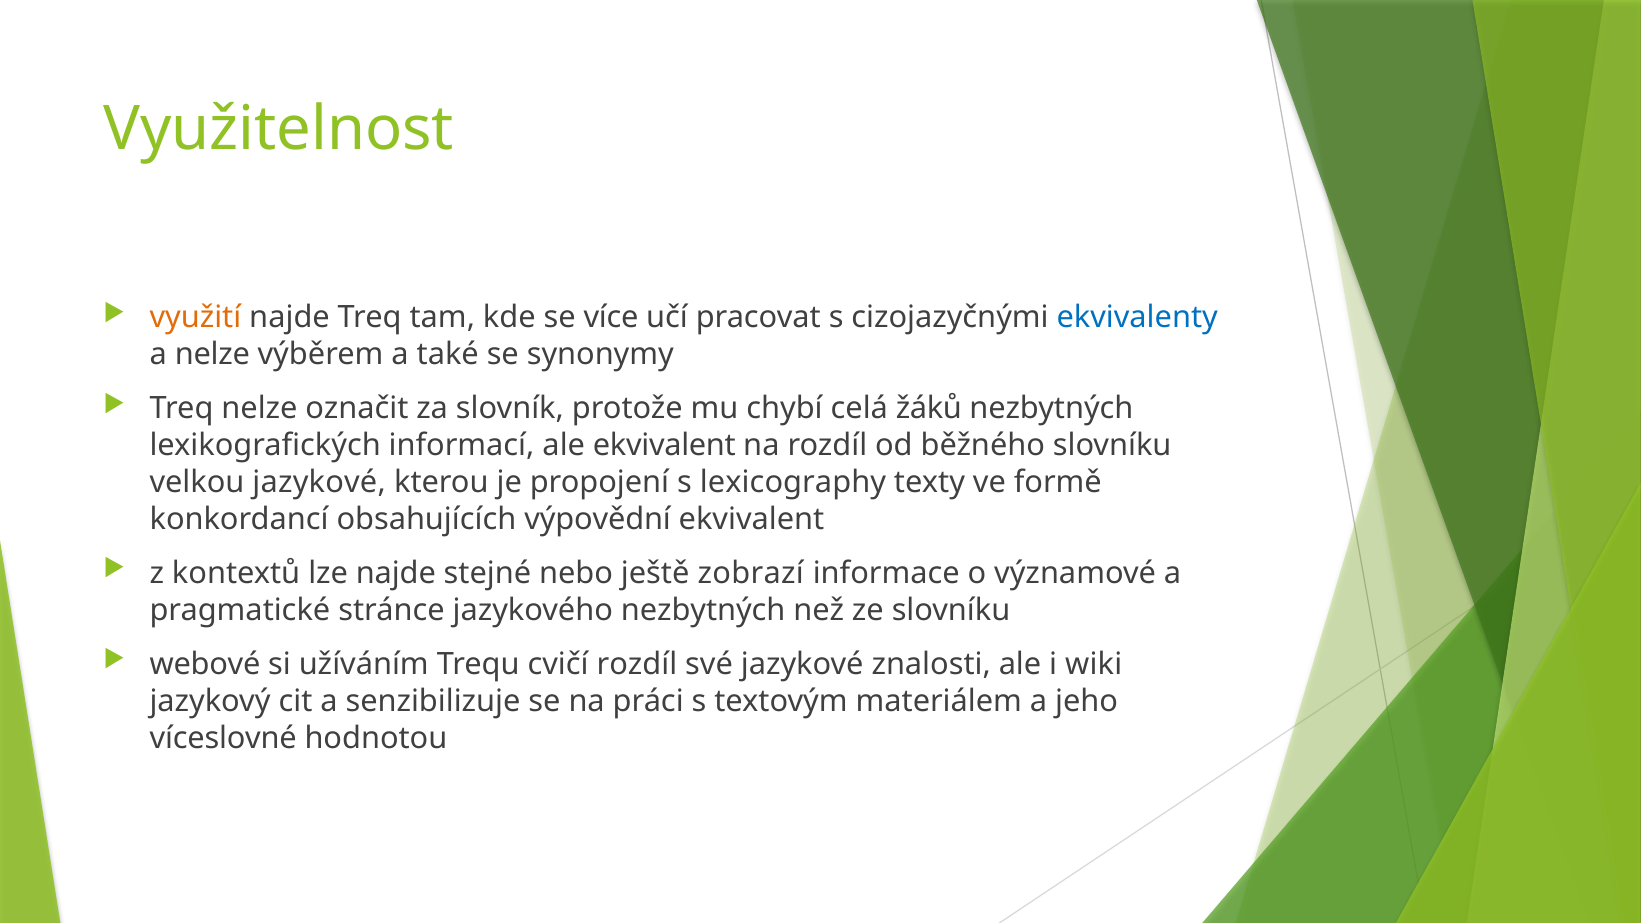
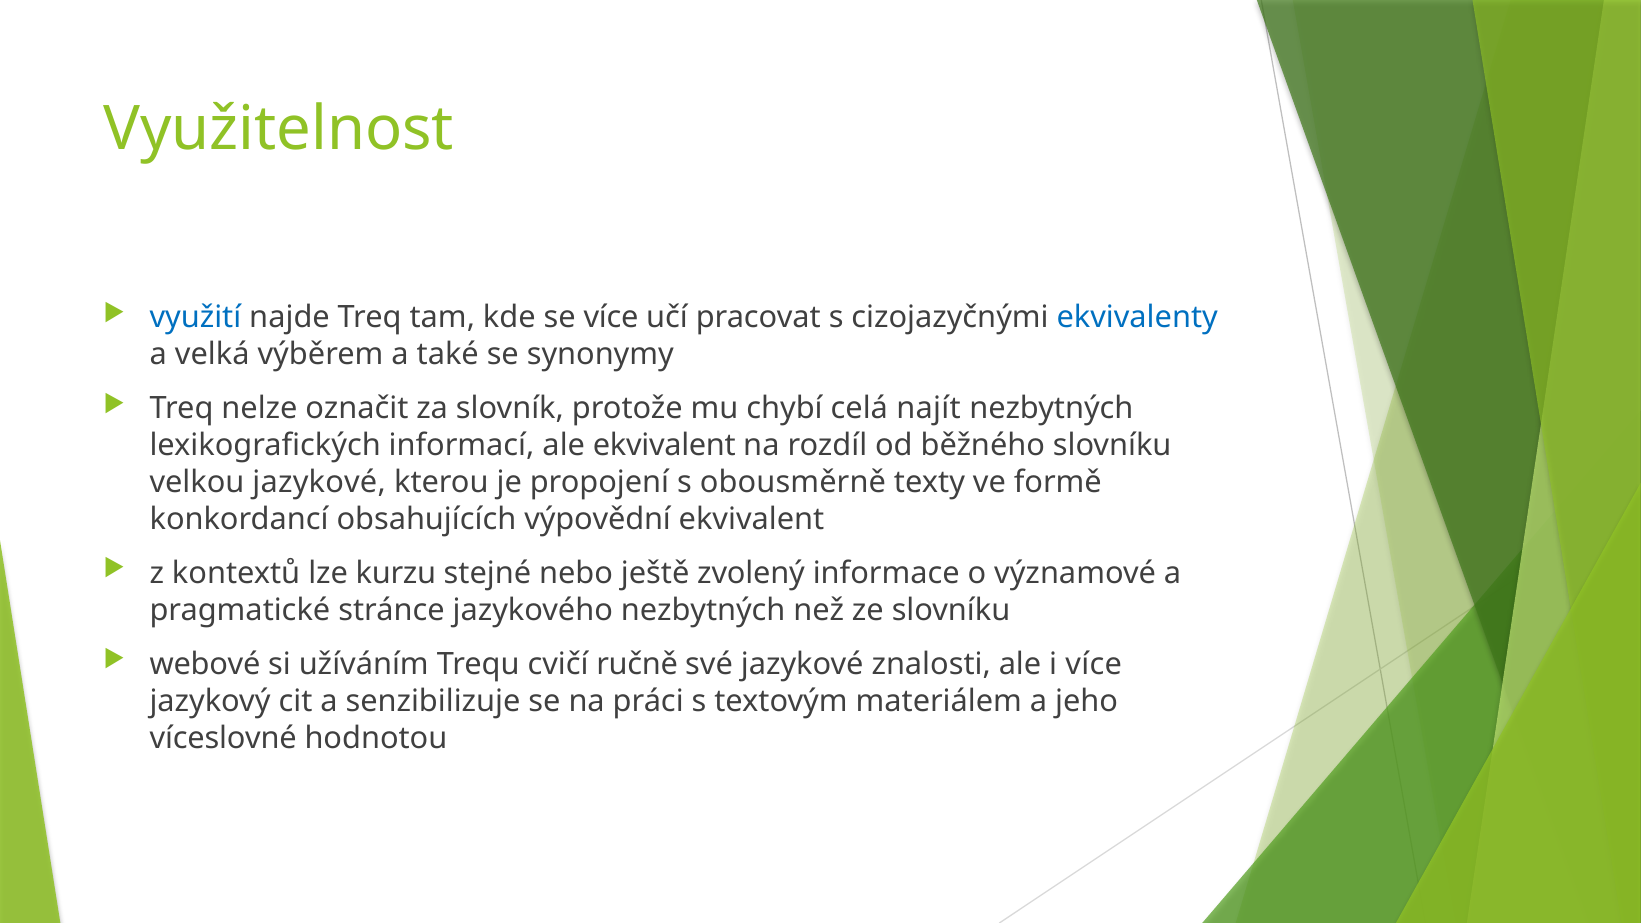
využití colour: orange -> blue (195, 318)
a nelze: nelze -> velká (212, 355)
žáků: žáků -> najít (929, 409)
lexicography: lexicography -> obousměrně (793, 482)
lze najde: najde -> kurzu (396, 573)
zobrazí: zobrazí -> zvolený (751, 573)
cvičí rozdíl: rozdíl -> ručně (637, 664)
i wiki: wiki -> více (1094, 664)
